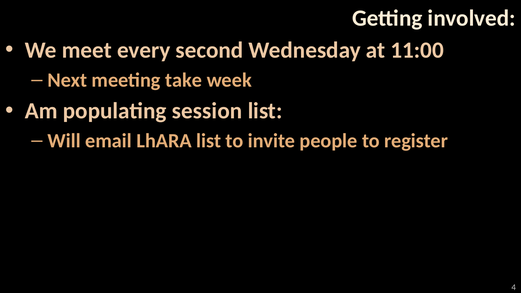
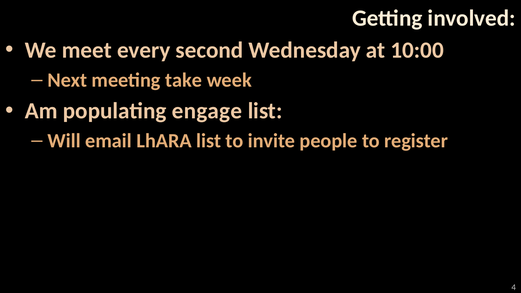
11:00: 11:00 -> 10:00 (417, 50)
session: session -> engage (207, 111)
